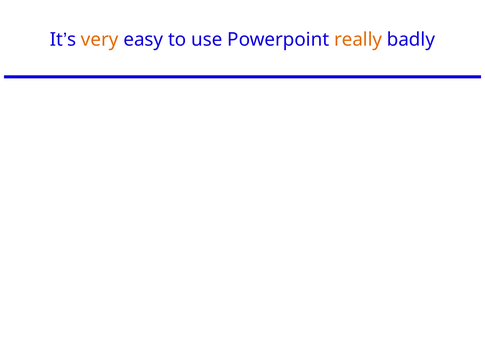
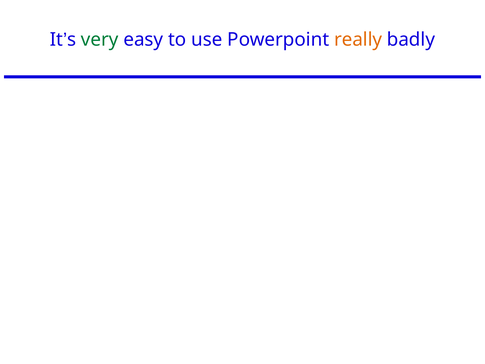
very colour: orange -> green (100, 40)
